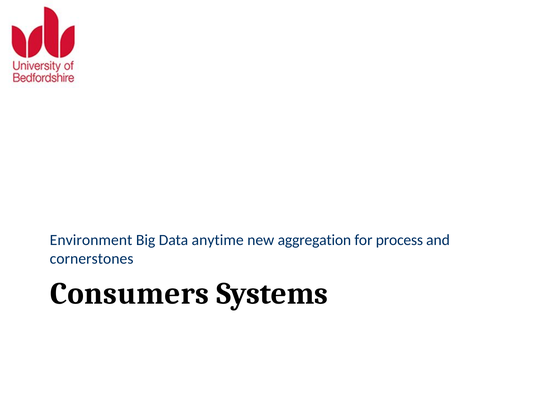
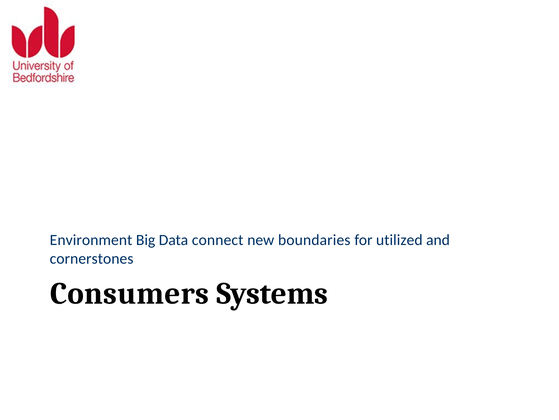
anytime: anytime -> connect (218, 240)
aggregation: aggregation -> boundaries (314, 240)
process: process -> utilized (399, 240)
